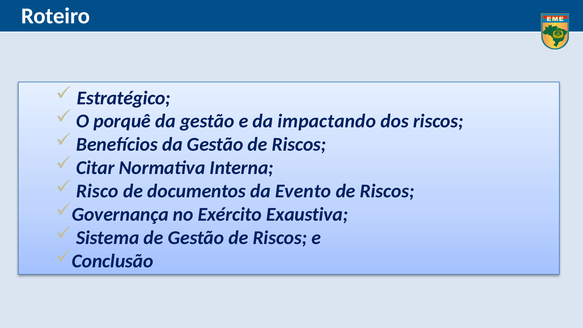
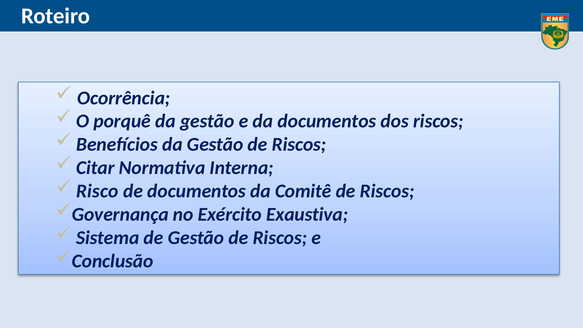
Estratégico: Estratégico -> Ocorrência (124, 98)
da impactando: impactando -> documentos (327, 121)
Evento: Evento -> Comitê (303, 191)
